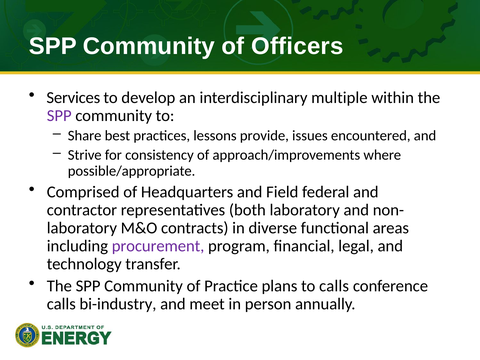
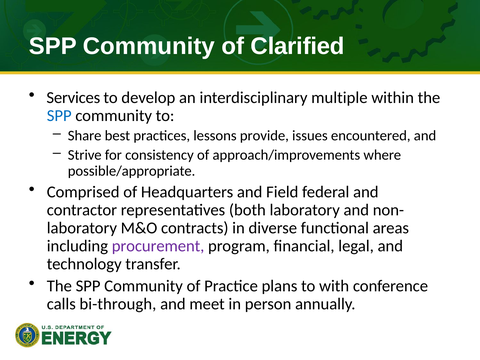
Officers: Officers -> Clarified (298, 46)
SPP colour: purple -> blue (59, 116)
to calls: calls -> with (334, 286)
bi-industry: bi-industry -> bi-through (118, 304)
